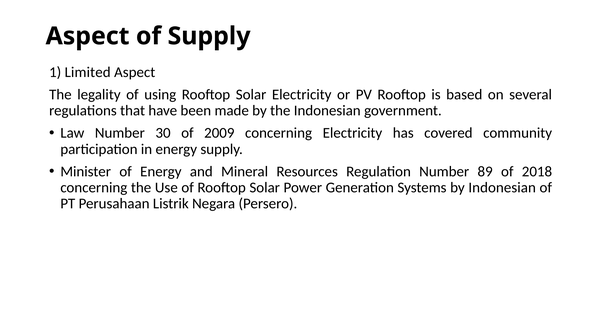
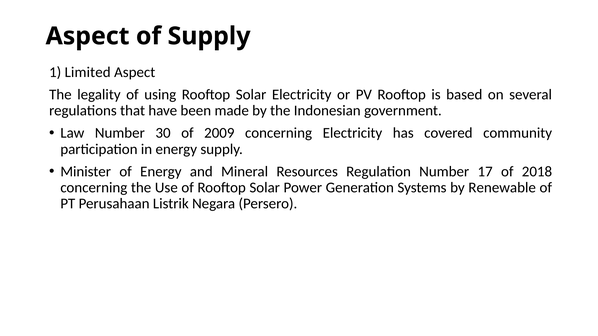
89: 89 -> 17 (485, 172)
by Indonesian: Indonesian -> Renewable (502, 188)
